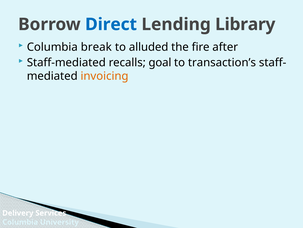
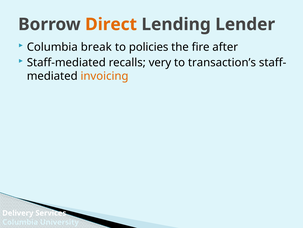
Direct colour: blue -> orange (111, 24)
Library: Library -> Lender (245, 24)
alluded: alluded -> policies (149, 47)
goal: goal -> very (160, 62)
